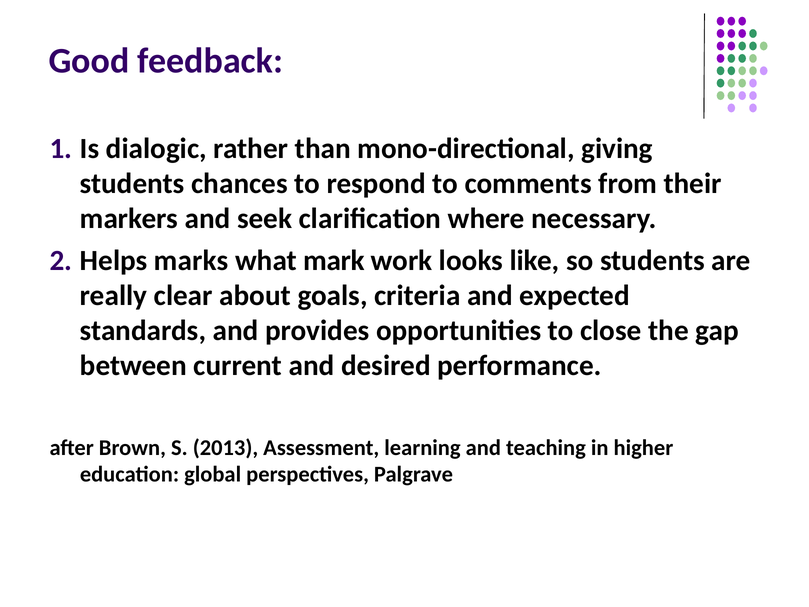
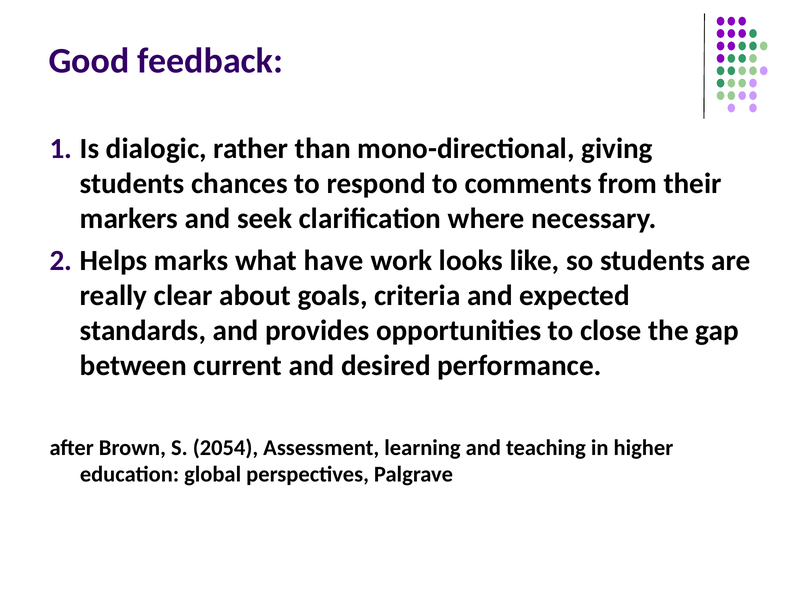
mark: mark -> have (334, 260)
2013: 2013 -> 2054 (225, 447)
